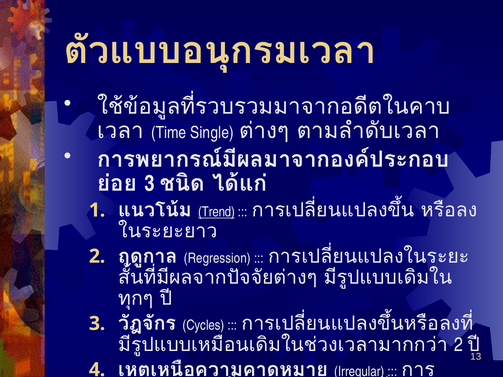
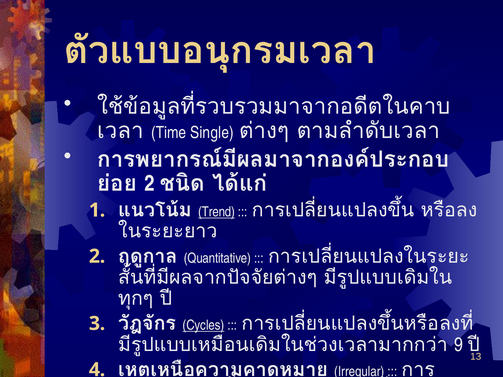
3: 3 -> 2 (150, 184)
Regression: Regression -> Quantitative (217, 258)
Cycles underline: none -> present (203, 326)
2: 2 -> 9 (459, 345)
